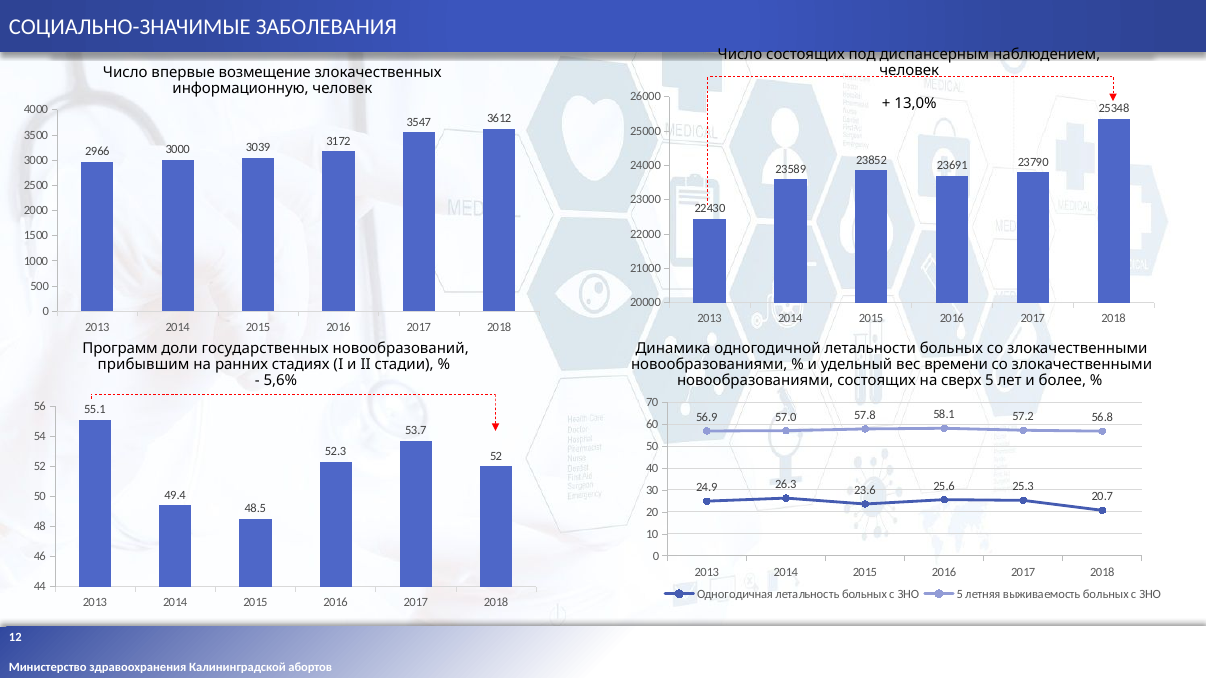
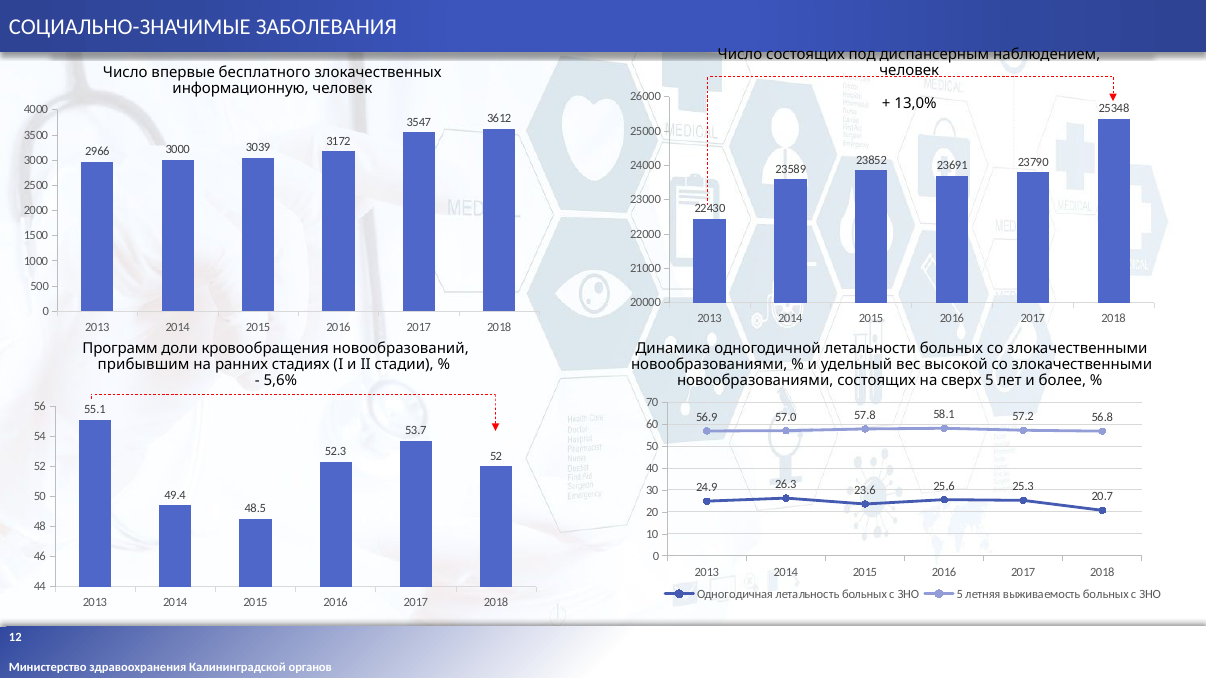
возмещение: возмещение -> бесплатного (265, 73)
государственных: государственных -> кровообращения (265, 348)
времени: времени -> высокой (956, 365)
абортов: абортов -> органов (310, 668)
